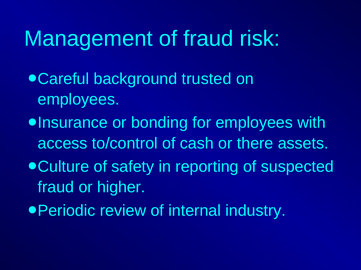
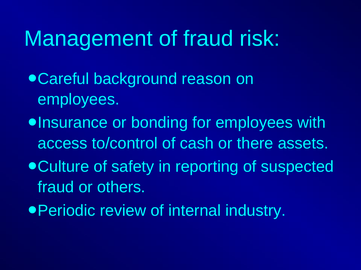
trusted: trusted -> reason (207, 79)
higher: higher -> others (121, 188)
